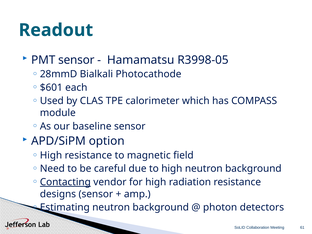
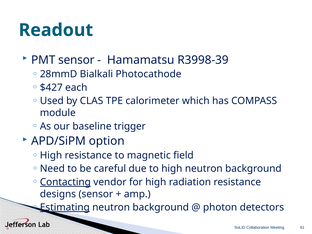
R3998-05: R3998-05 -> R3998-39 (203, 60)
$601: $601 -> $427 (51, 88)
baseline sensor: sensor -> trigger (130, 126)
Estimating underline: none -> present (65, 207)
